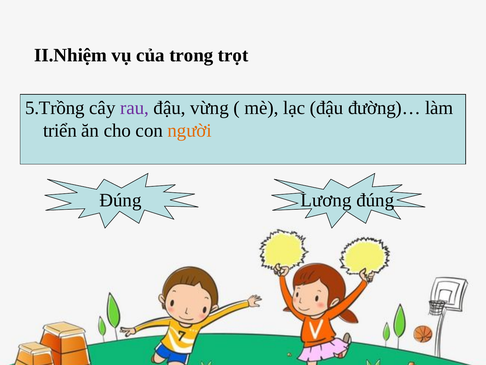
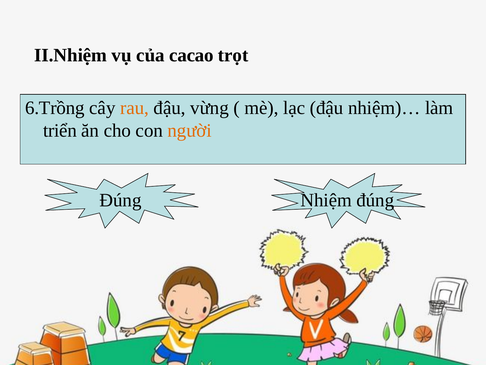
trong: trong -> cacao (191, 55)
5.Trồng: 5.Trồng -> 6.Trồng (55, 108)
rau colour: purple -> orange (135, 108)
đường)…: đường)… -> nhiệm)… (384, 108)
Lương: Lương -> Nhiệm (326, 200)
